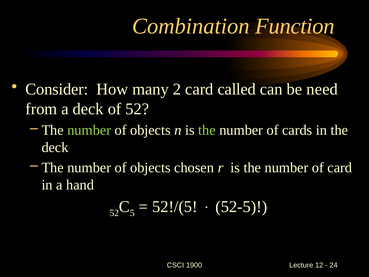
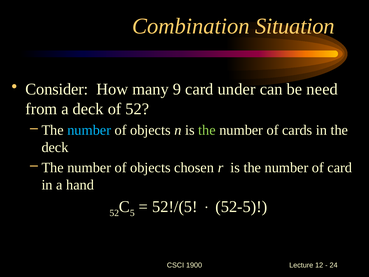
Function: Function -> Situation (295, 26)
2: 2 -> 9 (177, 89)
called: called -> under (237, 89)
number colour: light green -> light blue (89, 130)
